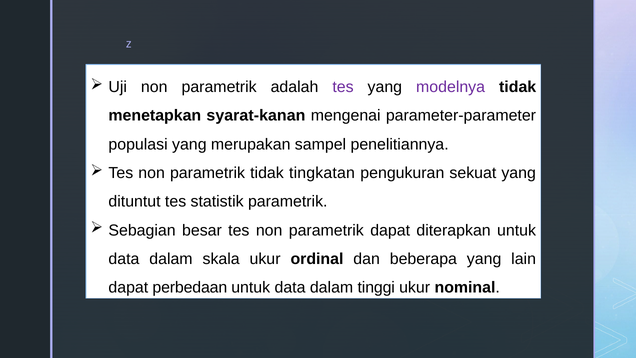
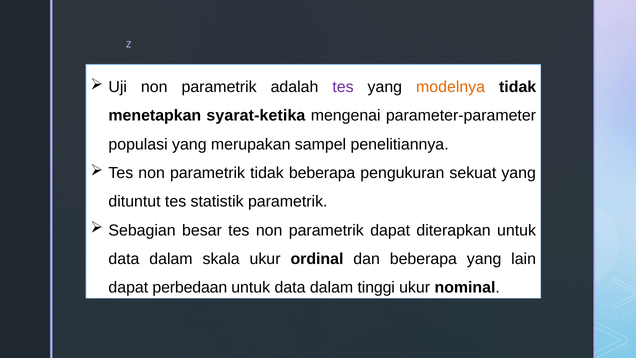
modelnya colour: purple -> orange (451, 87)
syarat-kanan: syarat-kanan -> syarat-ketika (256, 116)
tidak tingkatan: tingkatan -> beberapa (322, 173)
